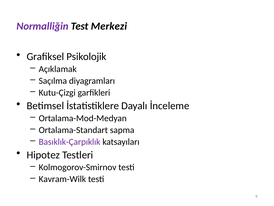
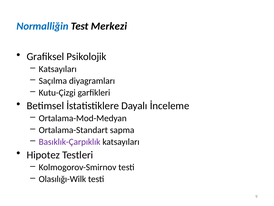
Normalliğin colour: purple -> blue (43, 26)
Açıklamak: Açıklamak -> Katsayıları (58, 69)
Kavram-Wilk: Kavram-Wilk -> Olasılığı-Wilk (62, 179)
